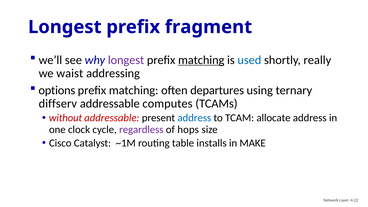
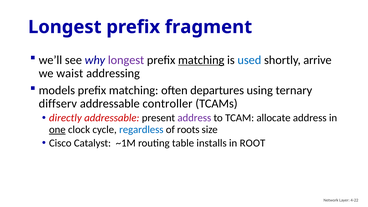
really: really -> arrive (317, 60)
options: options -> models (57, 90)
computes: computes -> controller (168, 104)
without: without -> directly (65, 118)
address colour: blue -> purple (194, 118)
one underline: none -> present (57, 130)
regardless colour: purple -> blue (141, 130)
hops: hops -> roots (188, 130)
MAKE: MAKE -> ROOT (253, 143)
